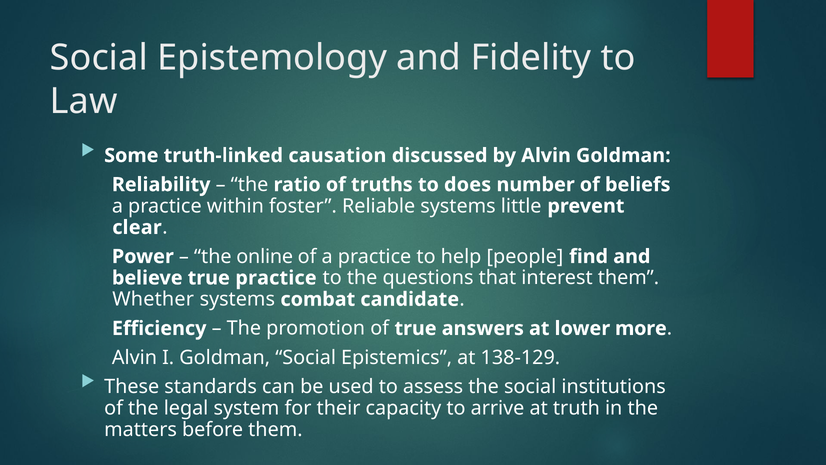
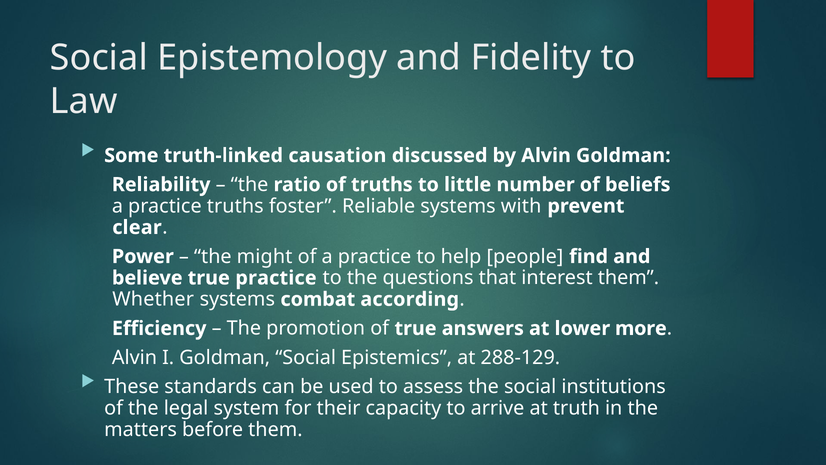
does: does -> little (468, 185)
practice within: within -> truths (235, 206)
little: little -> with (521, 206)
online: online -> might (265, 256)
candidate: candidate -> according (410, 299)
138-129: 138-129 -> 288-129 (520, 357)
